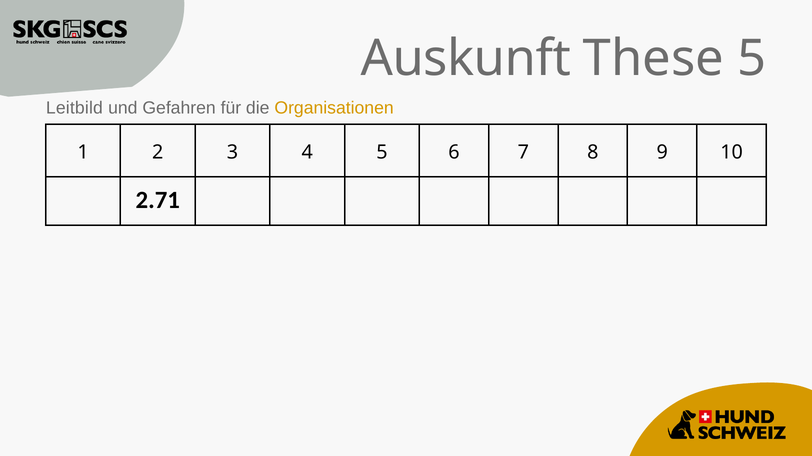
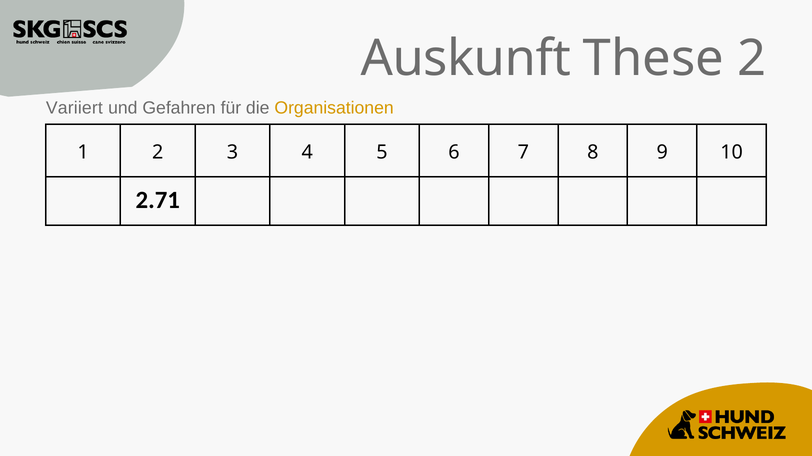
These 5: 5 -> 2 (752, 58)
Leitbild: Leitbild -> Variiert (74, 108)
